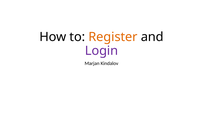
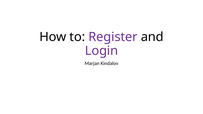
Register colour: orange -> purple (113, 37)
